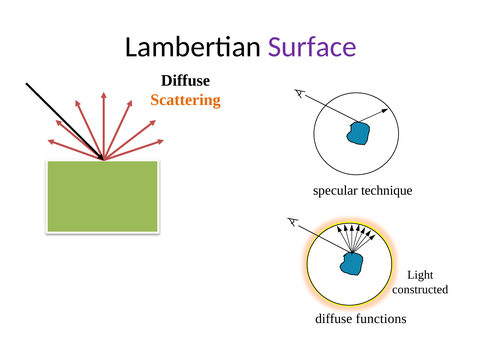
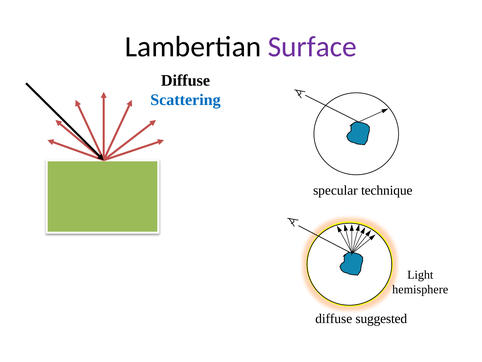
Scattering colour: orange -> blue (185, 100)
constructed: constructed -> hemisphere (420, 289)
functions: functions -> suggested (381, 318)
